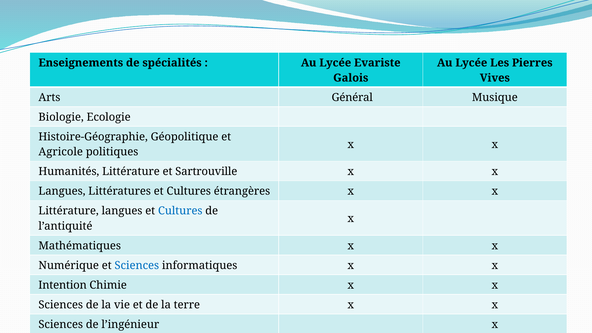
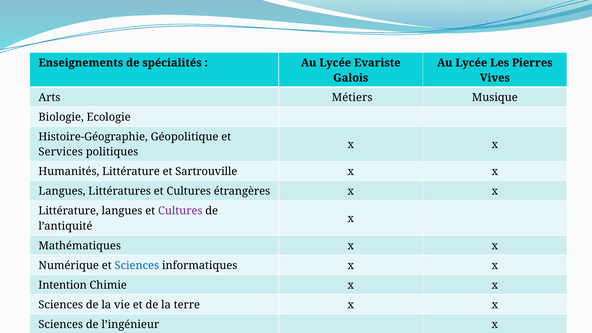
Général: Général -> Métiers (352, 97)
Agricole: Agricole -> Services (61, 152)
Cultures colour: blue -> purple (180, 211)
